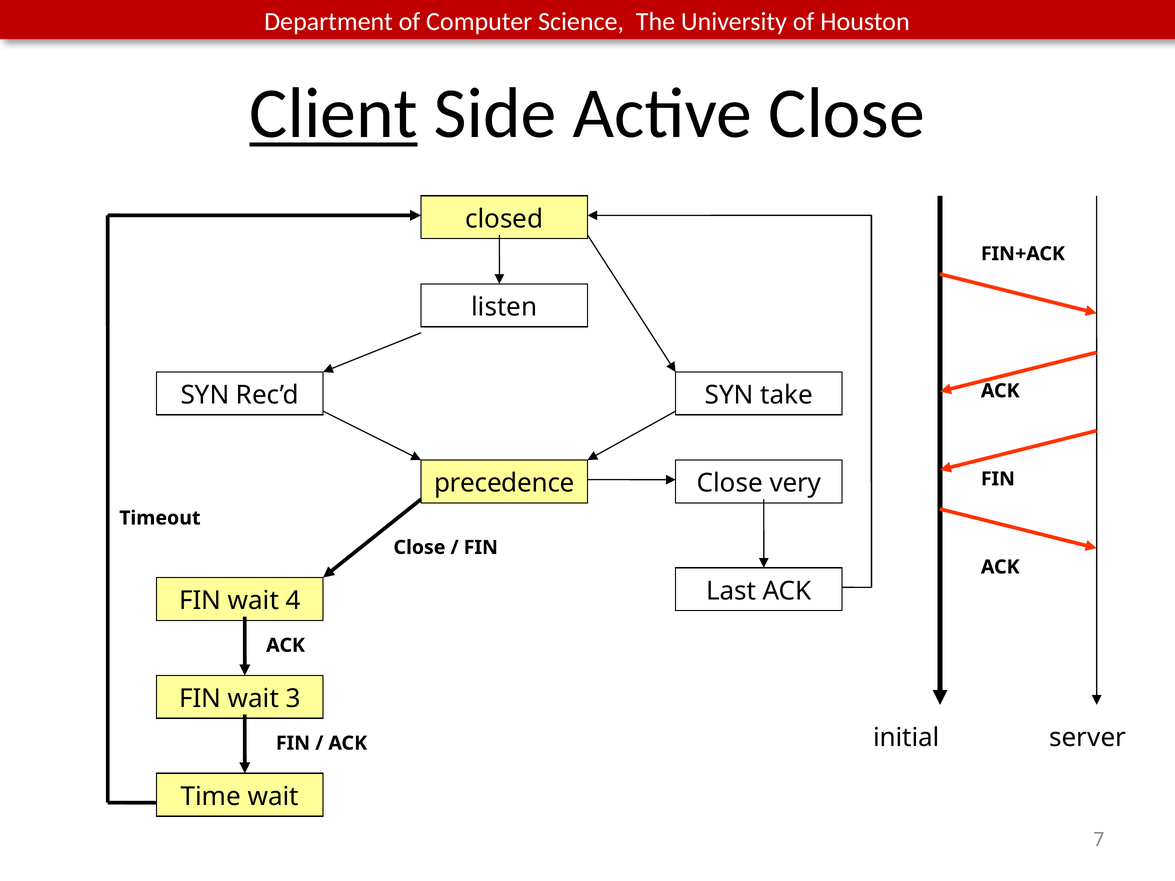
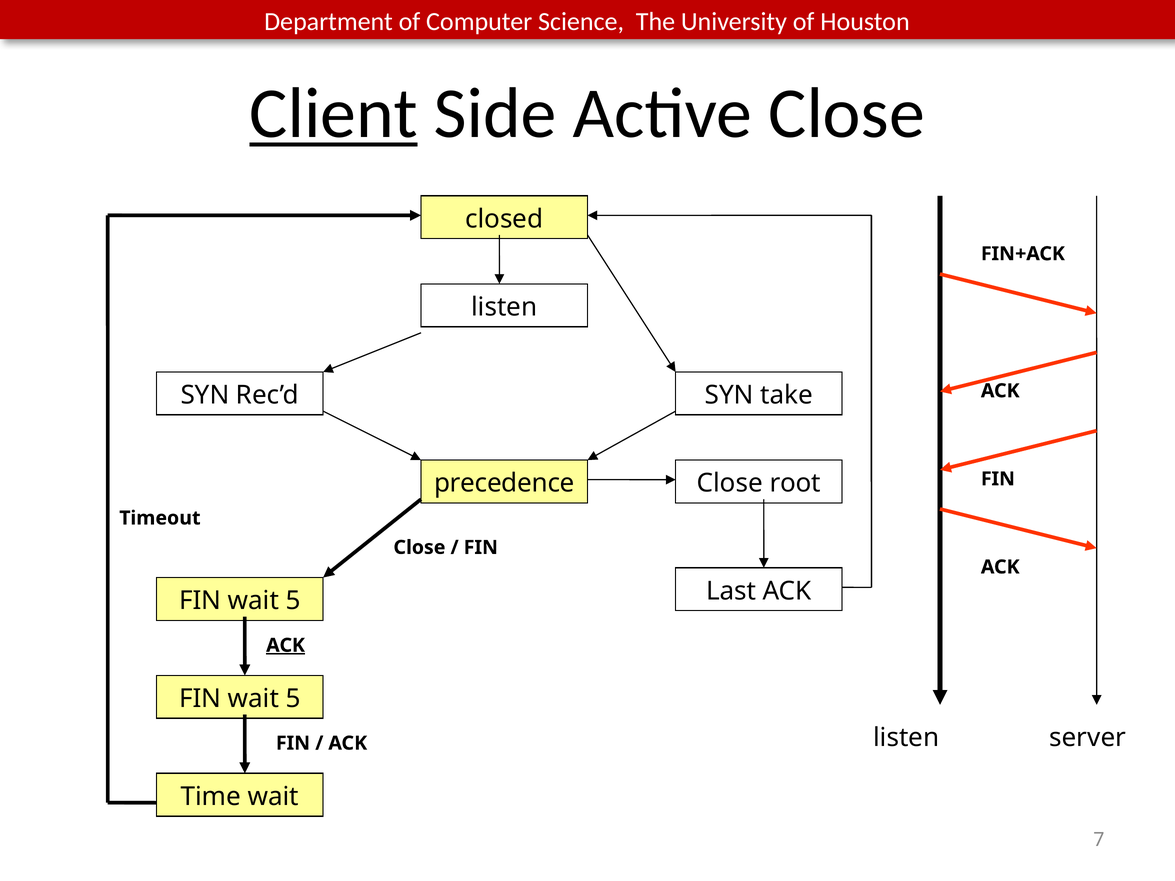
very: very -> root (795, 483)
4: 4 -> 5 (293, 601)
ACK underline: none -> present (286, 646)
3: 3 -> 5 (293, 699)
initial: initial -> listen (906, 738)
